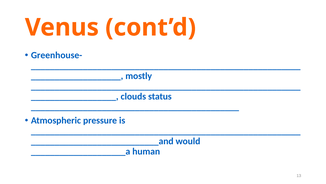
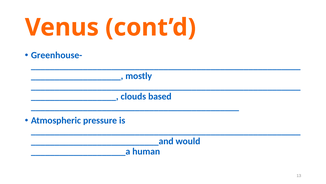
status: status -> based (160, 96)
